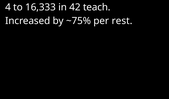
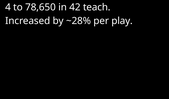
16,333: 16,333 -> 78,650 (40, 7)
~75%: ~75% -> ~28% (78, 21)
rest: rest -> play (122, 21)
